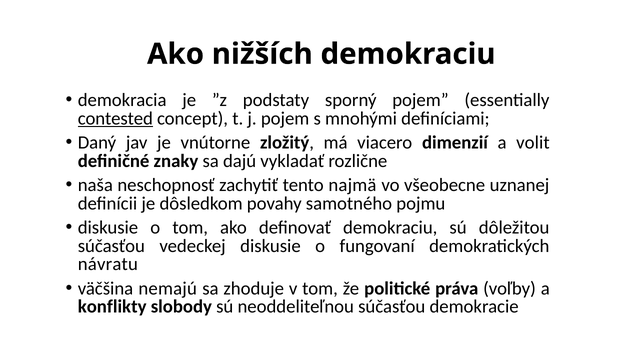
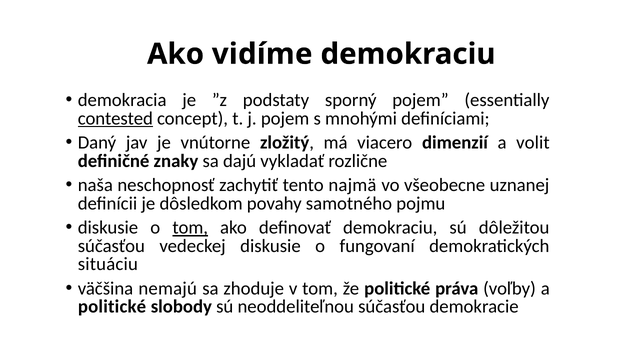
nižších: nižších -> vidíme (262, 54)
tom underline: none -> present (190, 228)
návratu: návratu -> situáciu (108, 264)
konflikty: konflikty -> politické (112, 307)
